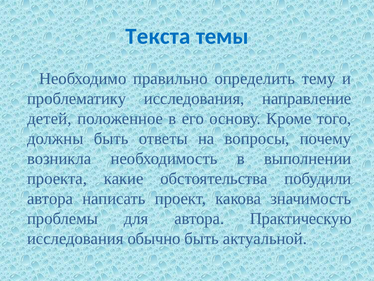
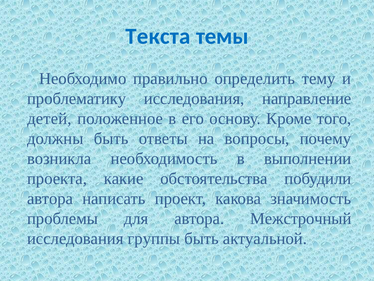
Практическую: Практическую -> Межстрочный (301, 218)
обычно: обычно -> группы (154, 238)
